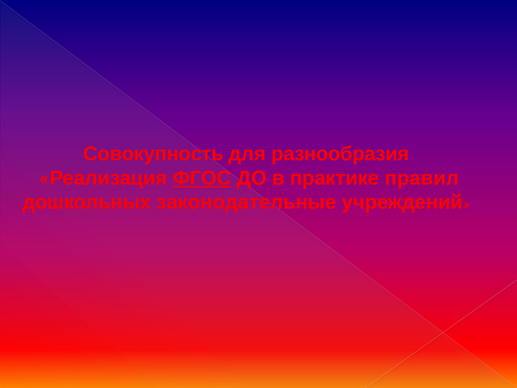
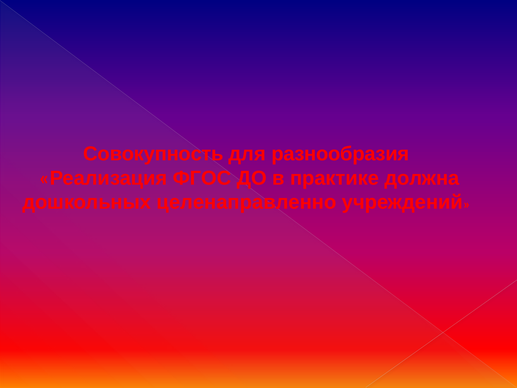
ФГОС underline: present -> none (202, 178)
правил: правил -> должна (422, 178)
законодательные: законодательные -> целенаправленно (247, 202)
